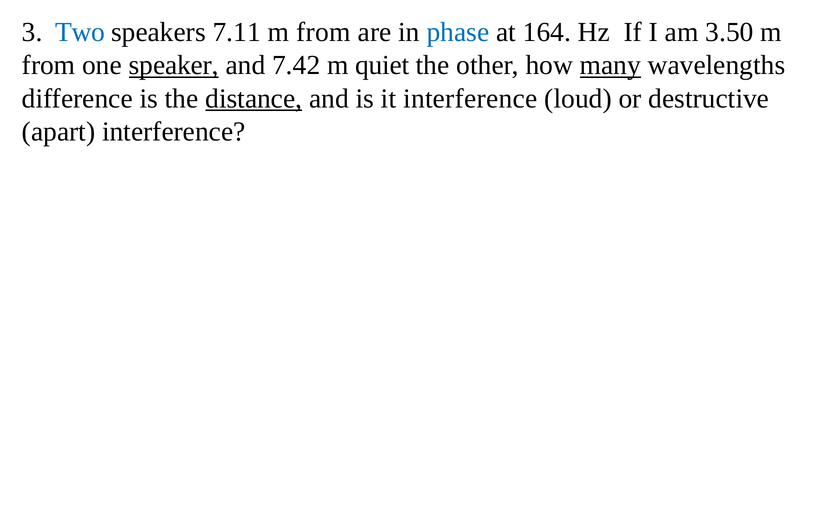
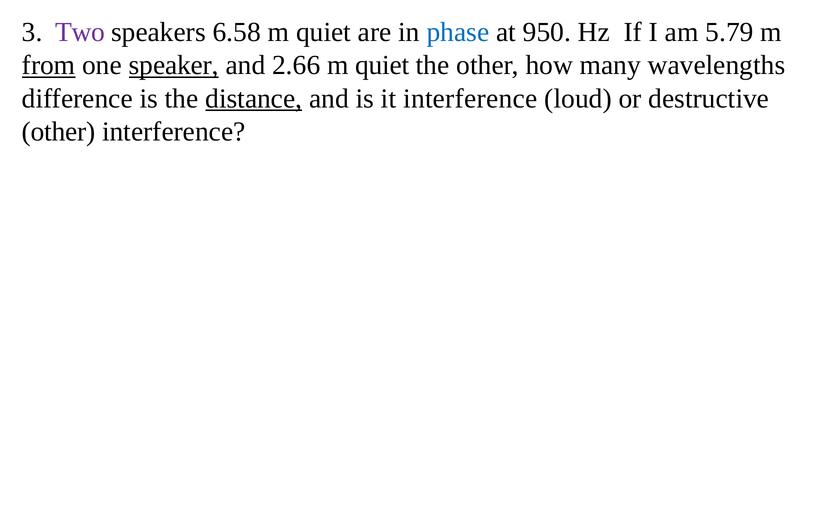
Two colour: blue -> purple (80, 32)
7.11: 7.11 -> 6.58 (237, 32)
from: from -> quiet (324, 32)
164: 164 -> 950 (547, 32)
3.50: 3.50 -> 5.79 (729, 32)
from underline: none -> present (49, 65)
7.42: 7.42 -> 2.66 (296, 65)
many underline: present -> none (610, 65)
apart: apart -> other (59, 132)
